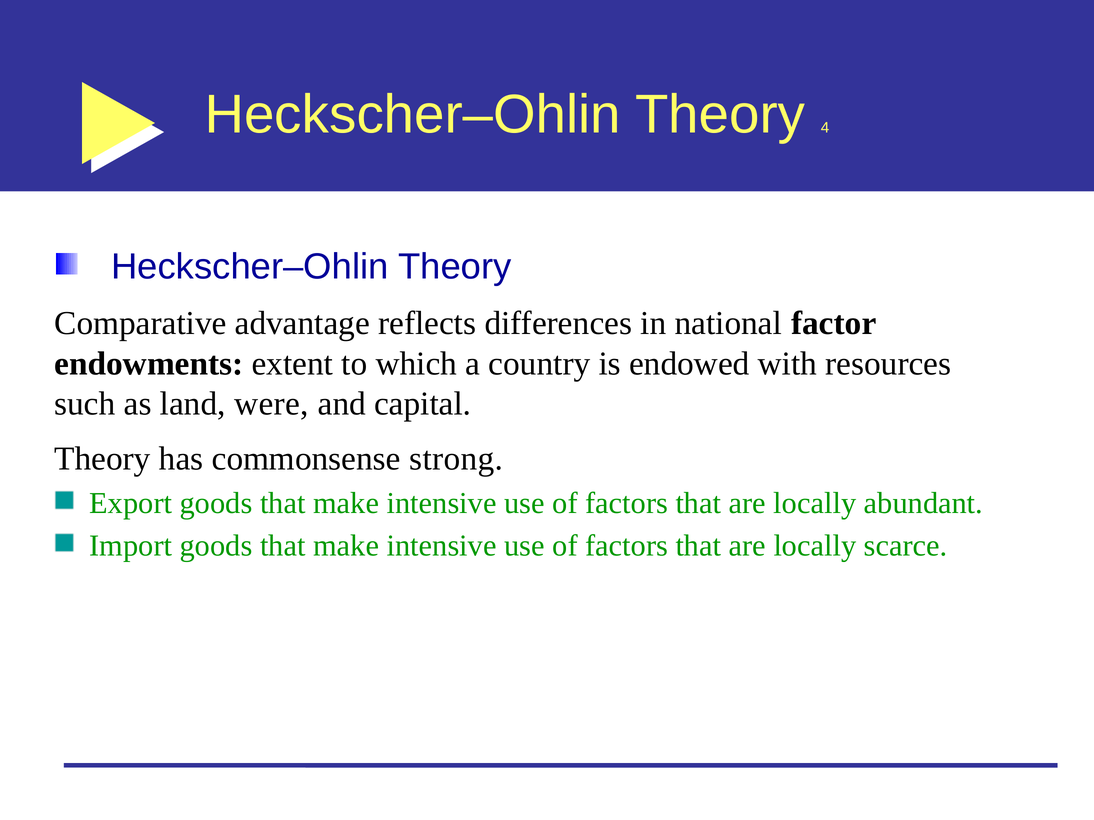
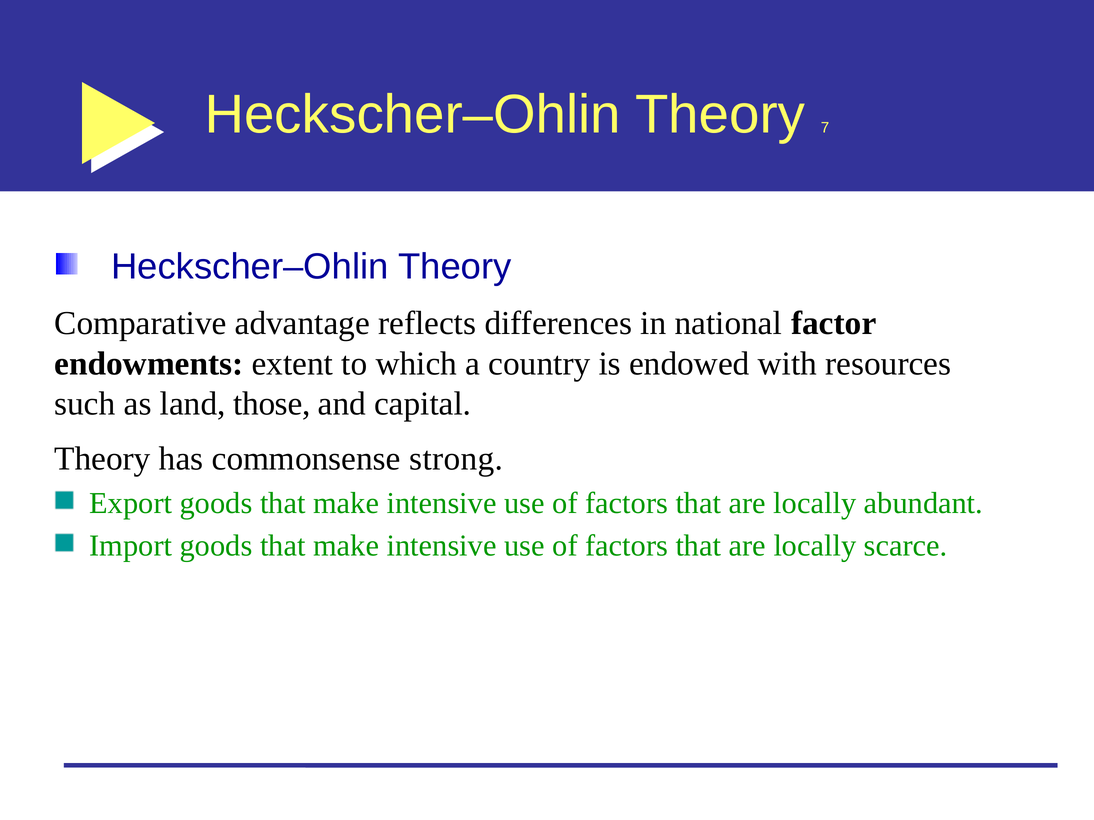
4: 4 -> 7 (825, 128)
were: were -> those (272, 404)
